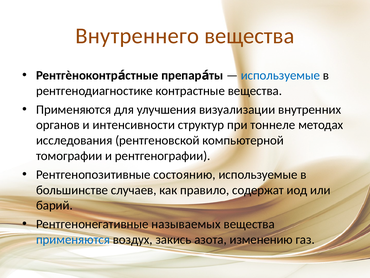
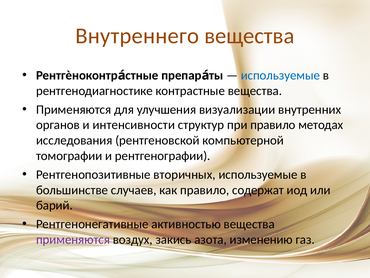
при тоннеле: тоннеле -> правило (273, 125)
состоянию: состоянию -> вторичных (185, 174)
называемых: называемых -> активностью (186, 224)
применяются colour: blue -> purple (73, 239)
